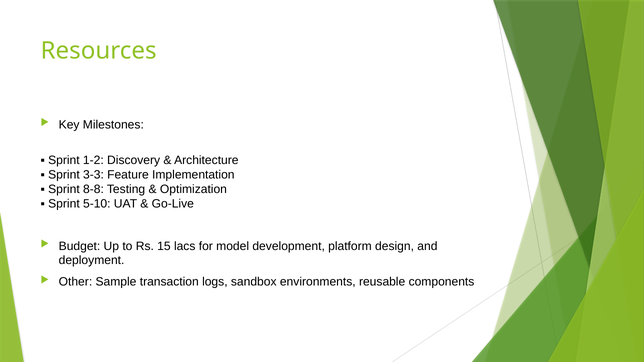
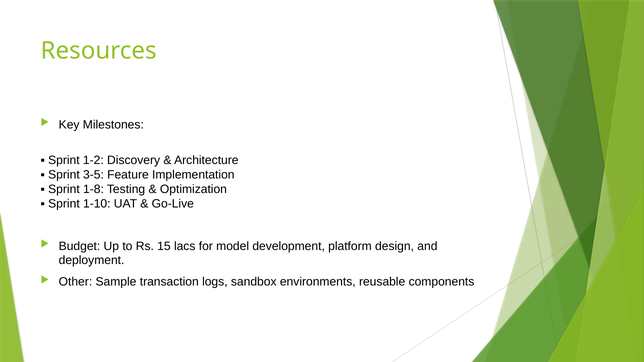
3-3: 3-3 -> 3-5 (93, 175)
8-8: 8-8 -> 1-8 (93, 189)
5-10: 5-10 -> 1-10 (97, 204)
